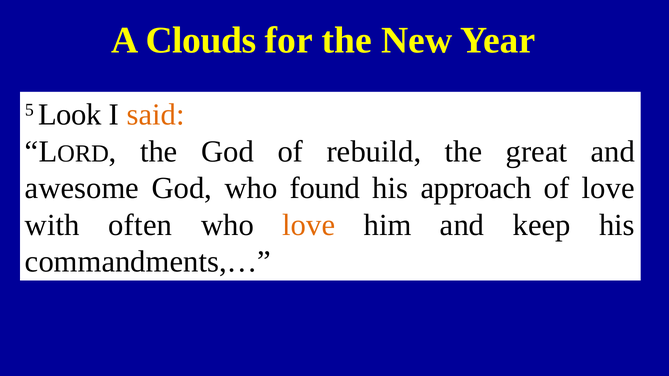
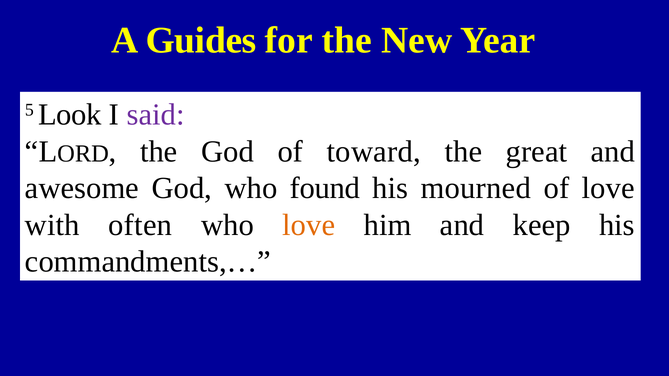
Clouds: Clouds -> Guides (201, 40)
said colour: orange -> purple (156, 115)
rebuild: rebuild -> toward (374, 152)
approach: approach -> mourned (476, 188)
